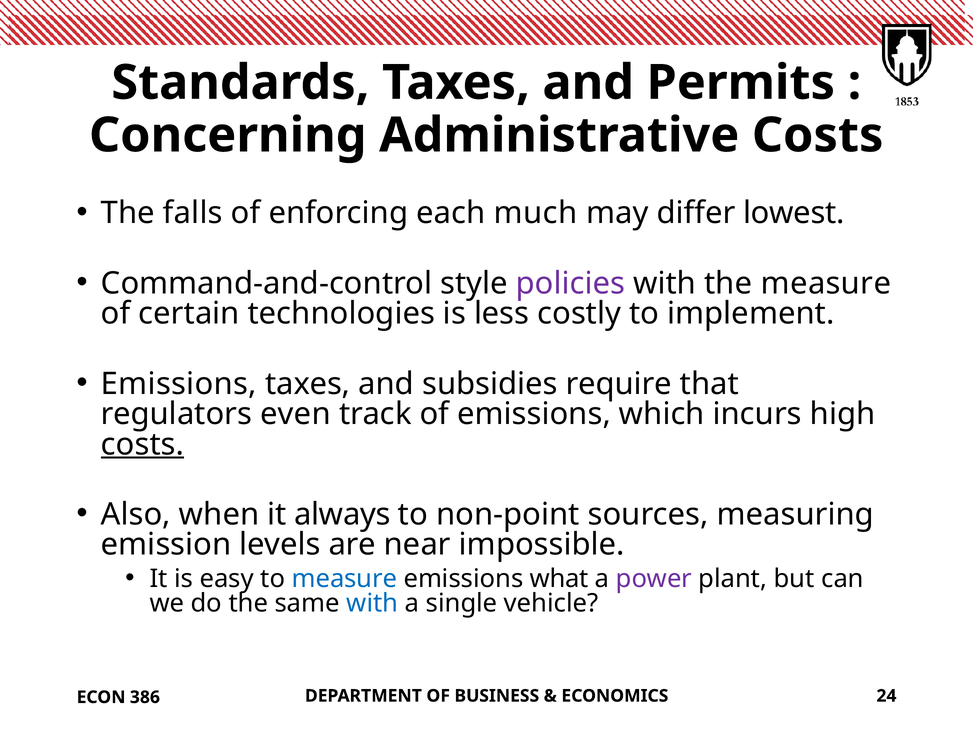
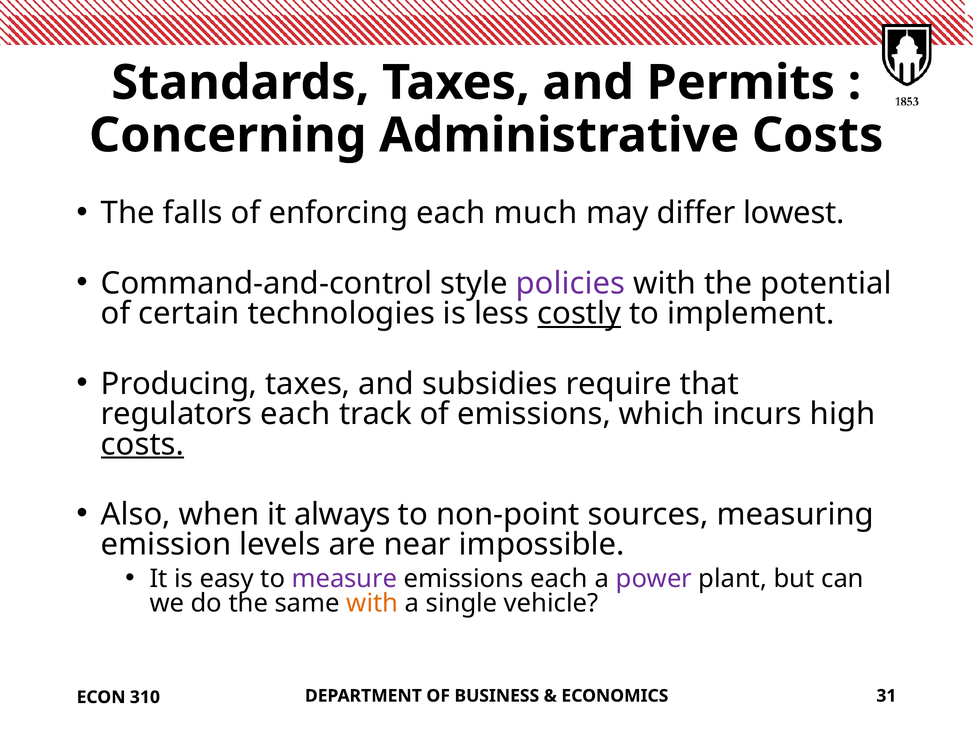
the measure: measure -> potential (826, 283)
costly underline: none -> present (579, 313)
Emissions: Emissions -> Producing (179, 384)
regulators even: even -> each (295, 414)
measure colour: blue -> purple (344, 578)
emissions what: what -> each (559, 578)
with colour: blue -> orange (372, 603)
24: 24 -> 31 (886, 696)
386: 386 -> 310 (145, 697)
